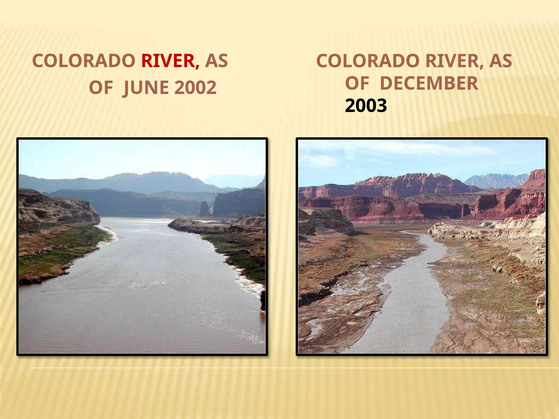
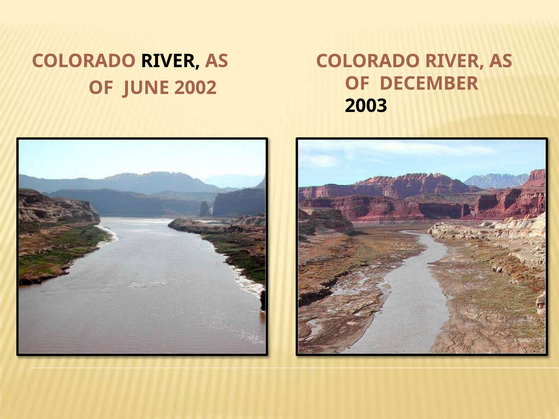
RIVER colour: red -> black (170, 61)
